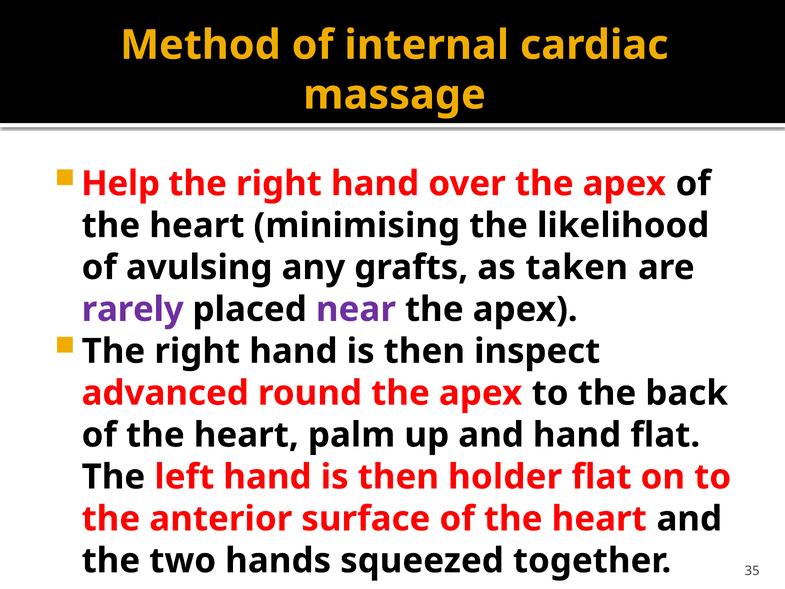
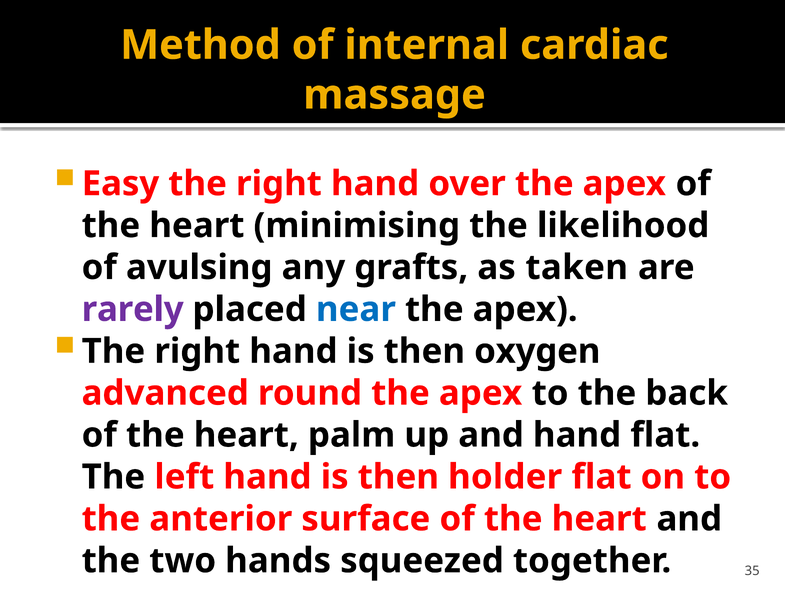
Help: Help -> Easy (120, 184)
near colour: purple -> blue (356, 309)
inspect: inspect -> oxygen (537, 351)
